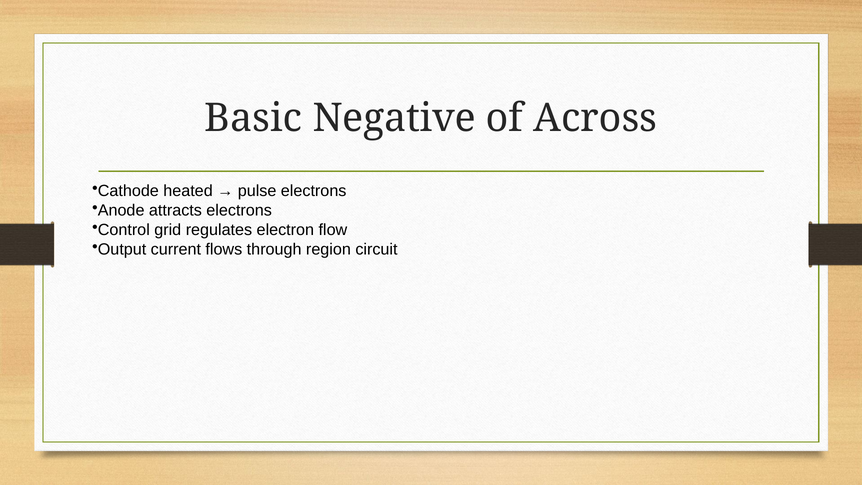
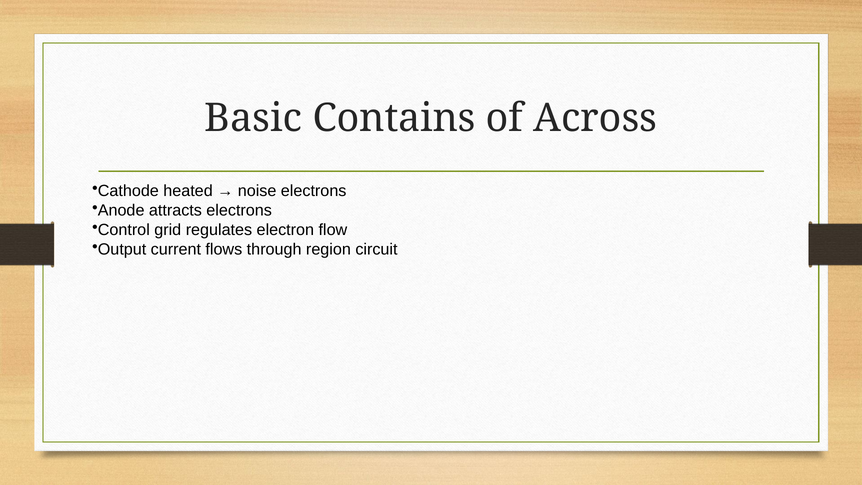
Negative: Negative -> Contains (394, 118)
pulse: pulse -> noise (257, 191)
